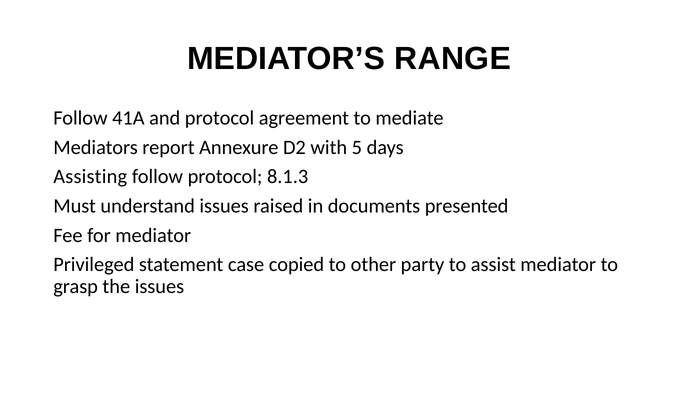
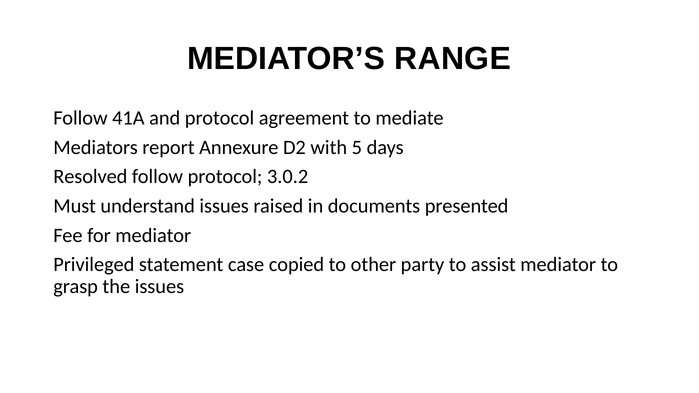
Assisting: Assisting -> Resolved (90, 177)
8.1.3: 8.1.3 -> 3.0.2 (288, 177)
